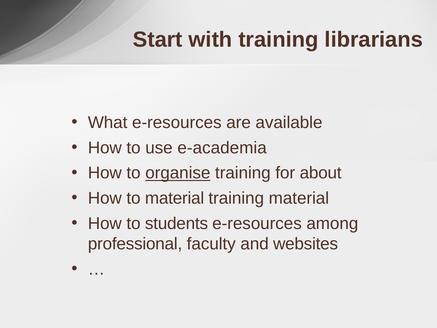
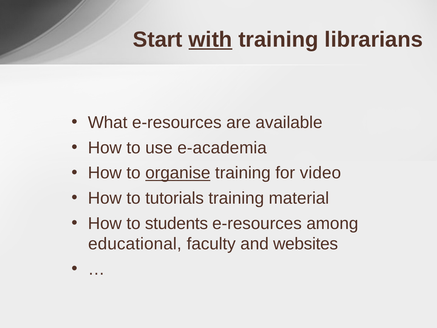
with underline: none -> present (210, 40)
about: about -> video (320, 173)
to material: material -> tutorials (175, 198)
professional: professional -> educational (135, 244)
